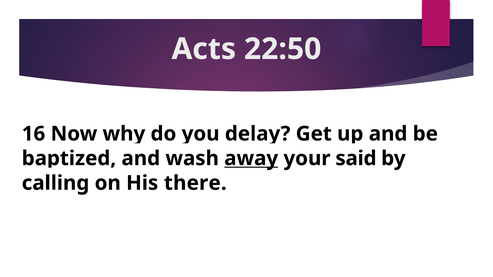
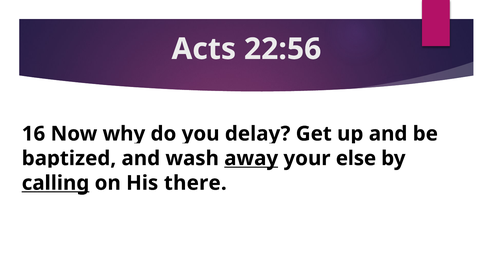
22:50: 22:50 -> 22:56 (283, 49)
said: said -> else (356, 159)
calling underline: none -> present (56, 183)
